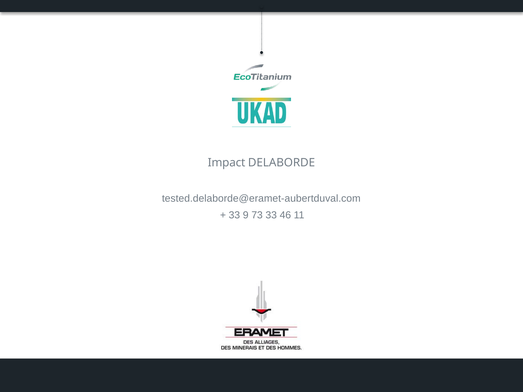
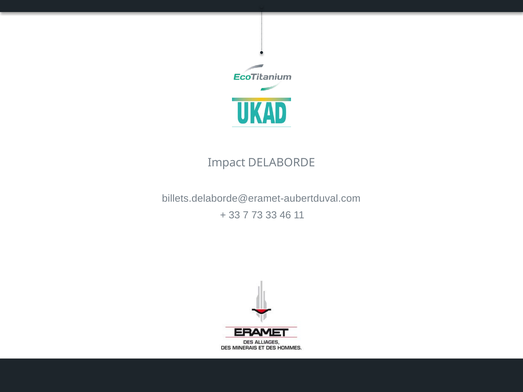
tested.delaborde@eramet-aubertduval.com: tested.delaborde@eramet-aubertduval.com -> billets.delaborde@eramet-aubertduval.com (261, 199)
9: 9 -> 7 (246, 215)
